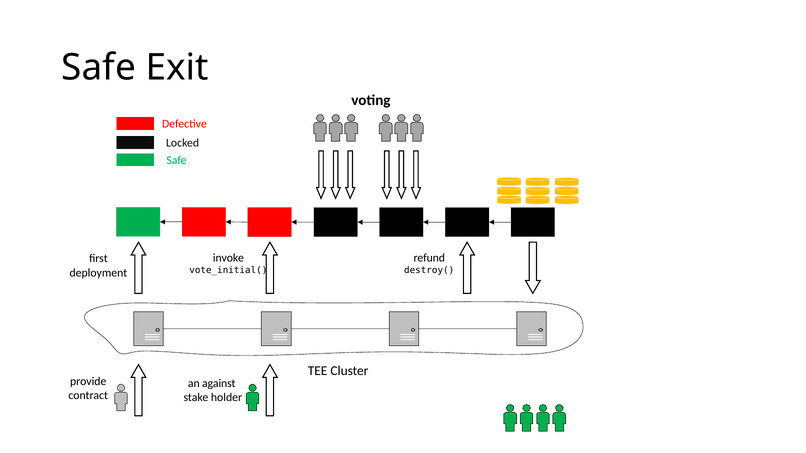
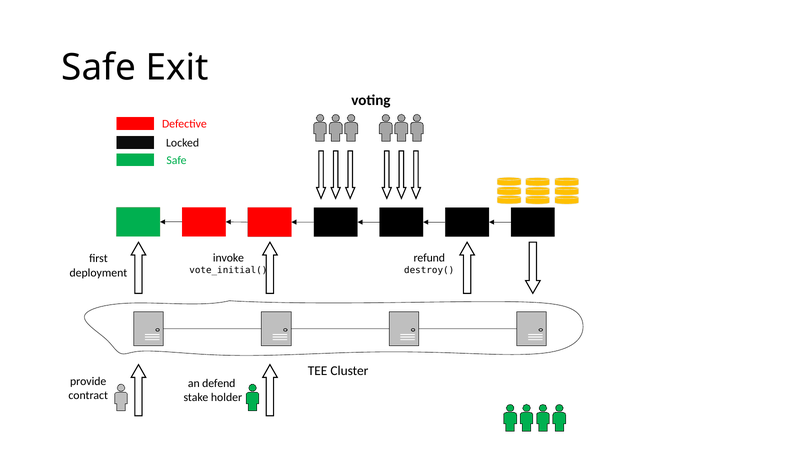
against: against -> defend (219, 383)
